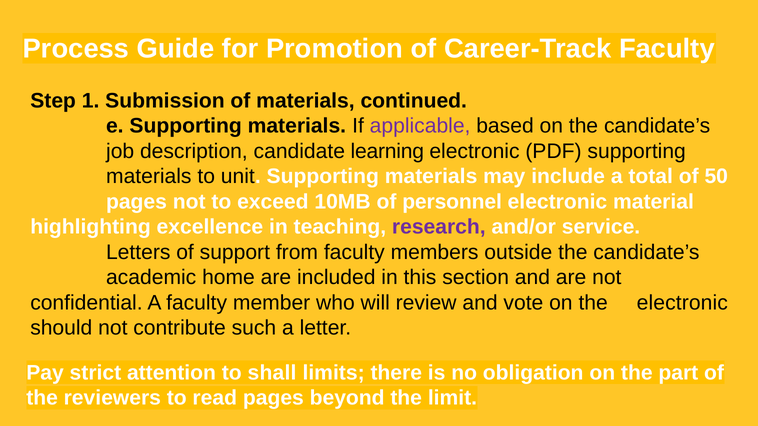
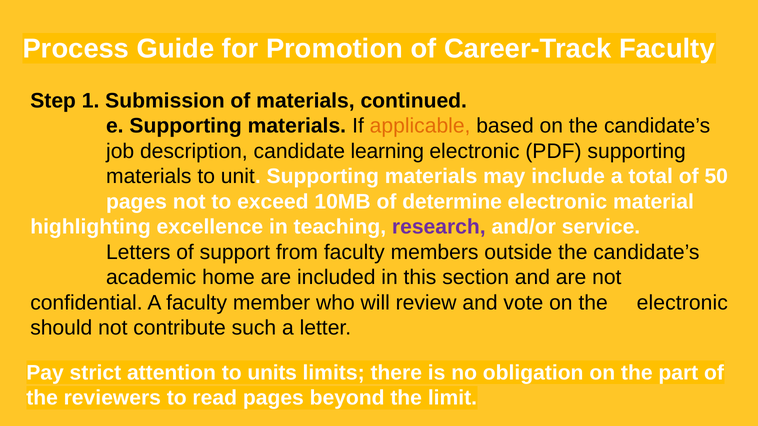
applicable colour: purple -> orange (420, 126)
personnel: personnel -> determine (452, 202)
shall: shall -> units (272, 373)
